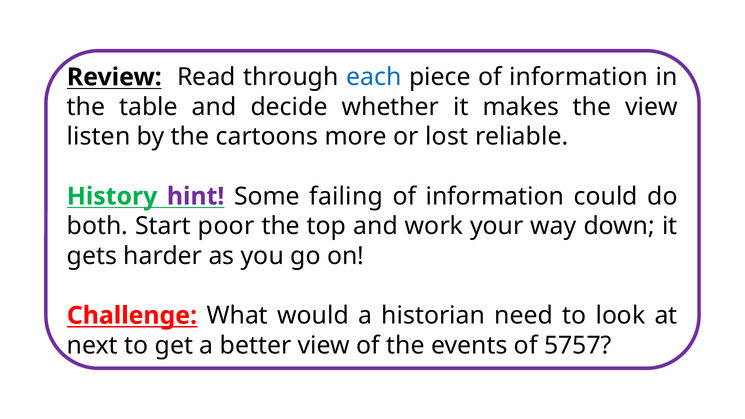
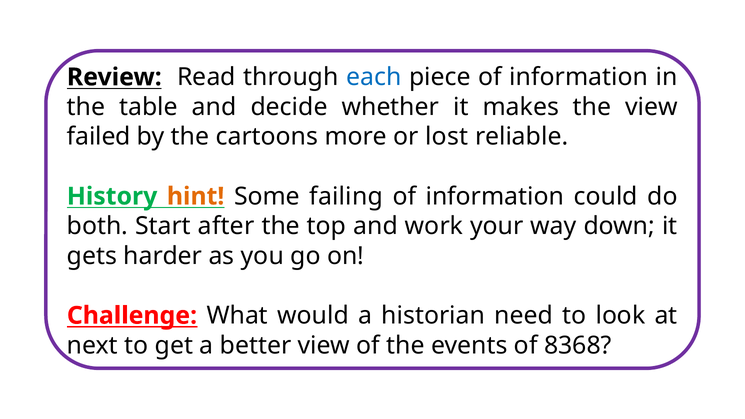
listen: listen -> failed (99, 137)
hint colour: purple -> orange (196, 196)
poor: poor -> after (226, 226)
5757: 5757 -> 8368 (578, 345)
